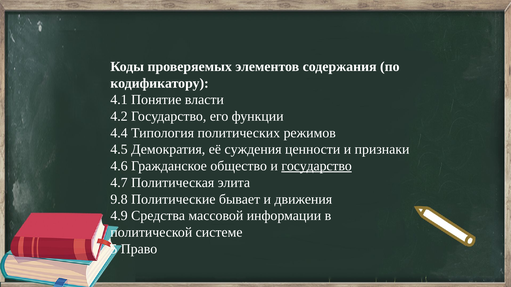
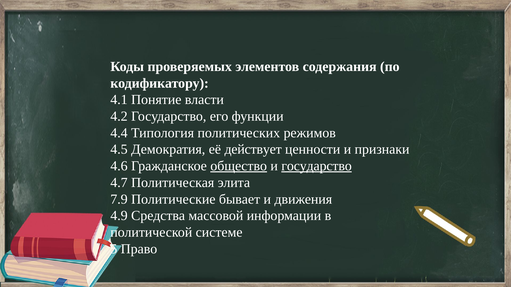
суждения: суждения -> действует (253, 150)
общество underline: none -> present (239, 166)
9.8: 9.8 -> 7.9 (119, 199)
